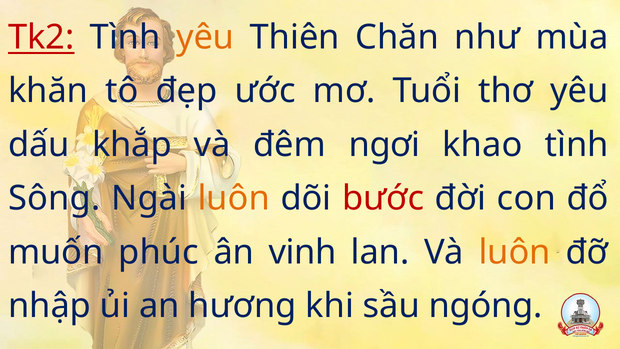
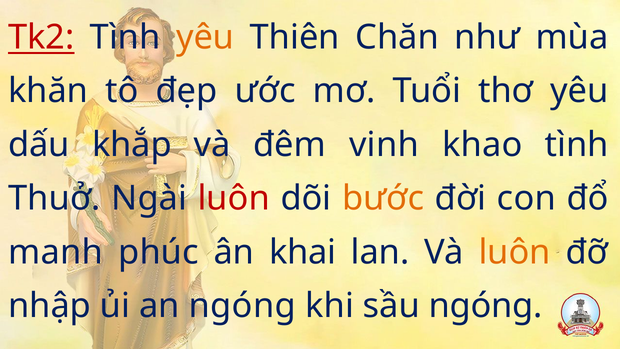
ngơi: ngơi -> vinh (384, 145)
Sông: Sông -> Thuở (54, 198)
luôn colour: orange -> red (234, 198)
bước colour: red -> orange (383, 198)
muốn: muốn -> manh (56, 252)
vinh: vinh -> khai (303, 252)
an hương: hương -> ngóng (242, 306)
